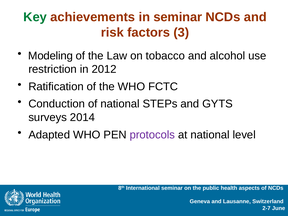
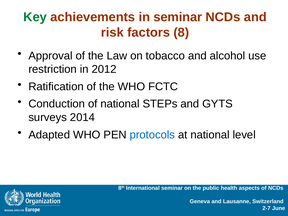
3: 3 -> 8 (181, 33)
Modeling: Modeling -> Approval (50, 56)
protocols colour: purple -> blue (152, 135)
